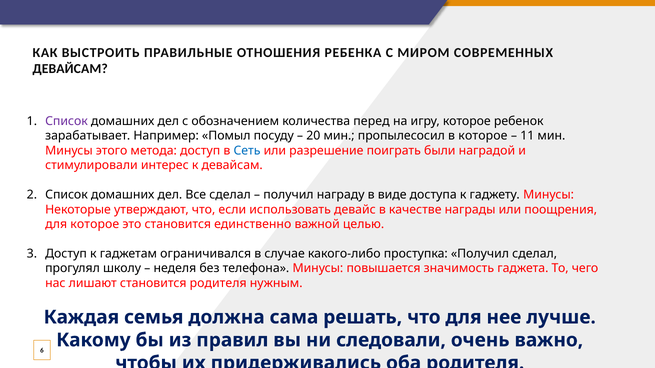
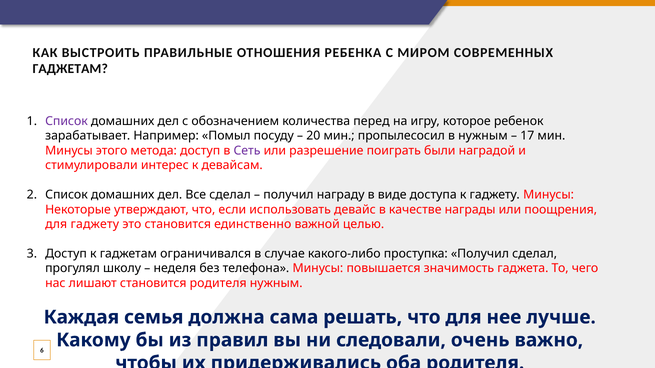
ДЕВАЙСАМ: ДЕВАЙСАМ -> ГАДЖЕТАМ (70, 69)
в которое: которое -> нужным (483, 136)
11: 11 -> 17 (527, 136)
Сеть colour: blue -> purple (247, 151)
для которое: которое -> гаджету (95, 225)
